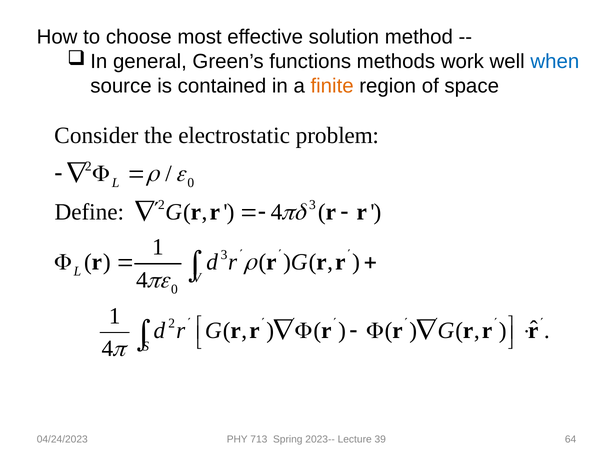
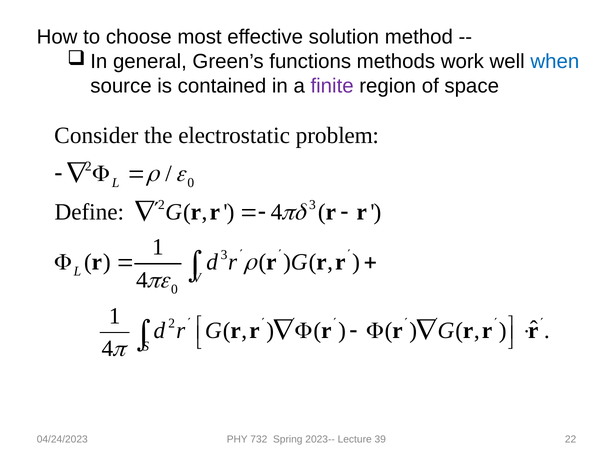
finite colour: orange -> purple (332, 86)
713: 713 -> 732 (259, 439)
64: 64 -> 22 (571, 439)
